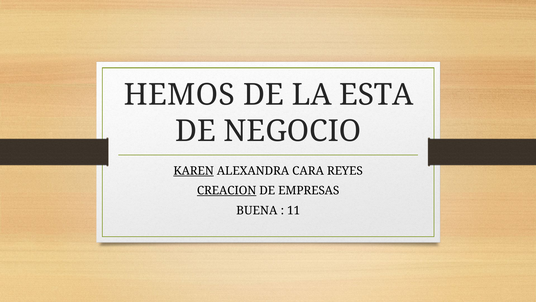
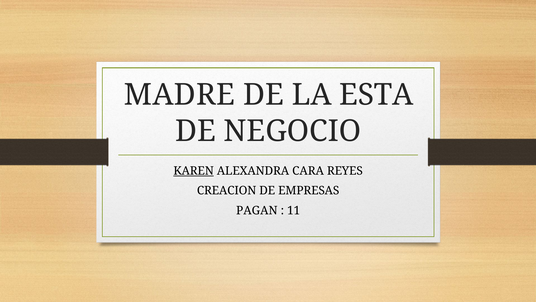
HEMOS: HEMOS -> MADRE (179, 95)
CREACION underline: present -> none (227, 190)
BUENA: BUENA -> PAGAN (257, 210)
